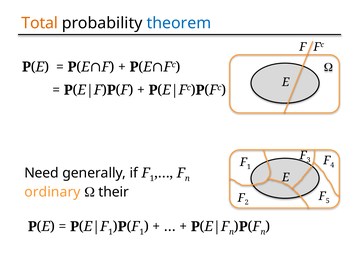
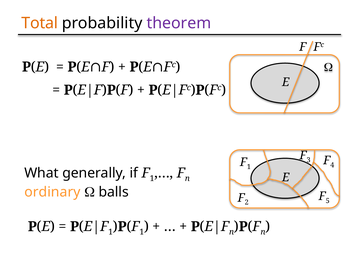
theorem colour: blue -> purple (179, 23)
Need: Need -> What (41, 173)
their: their -> balls (114, 192)
